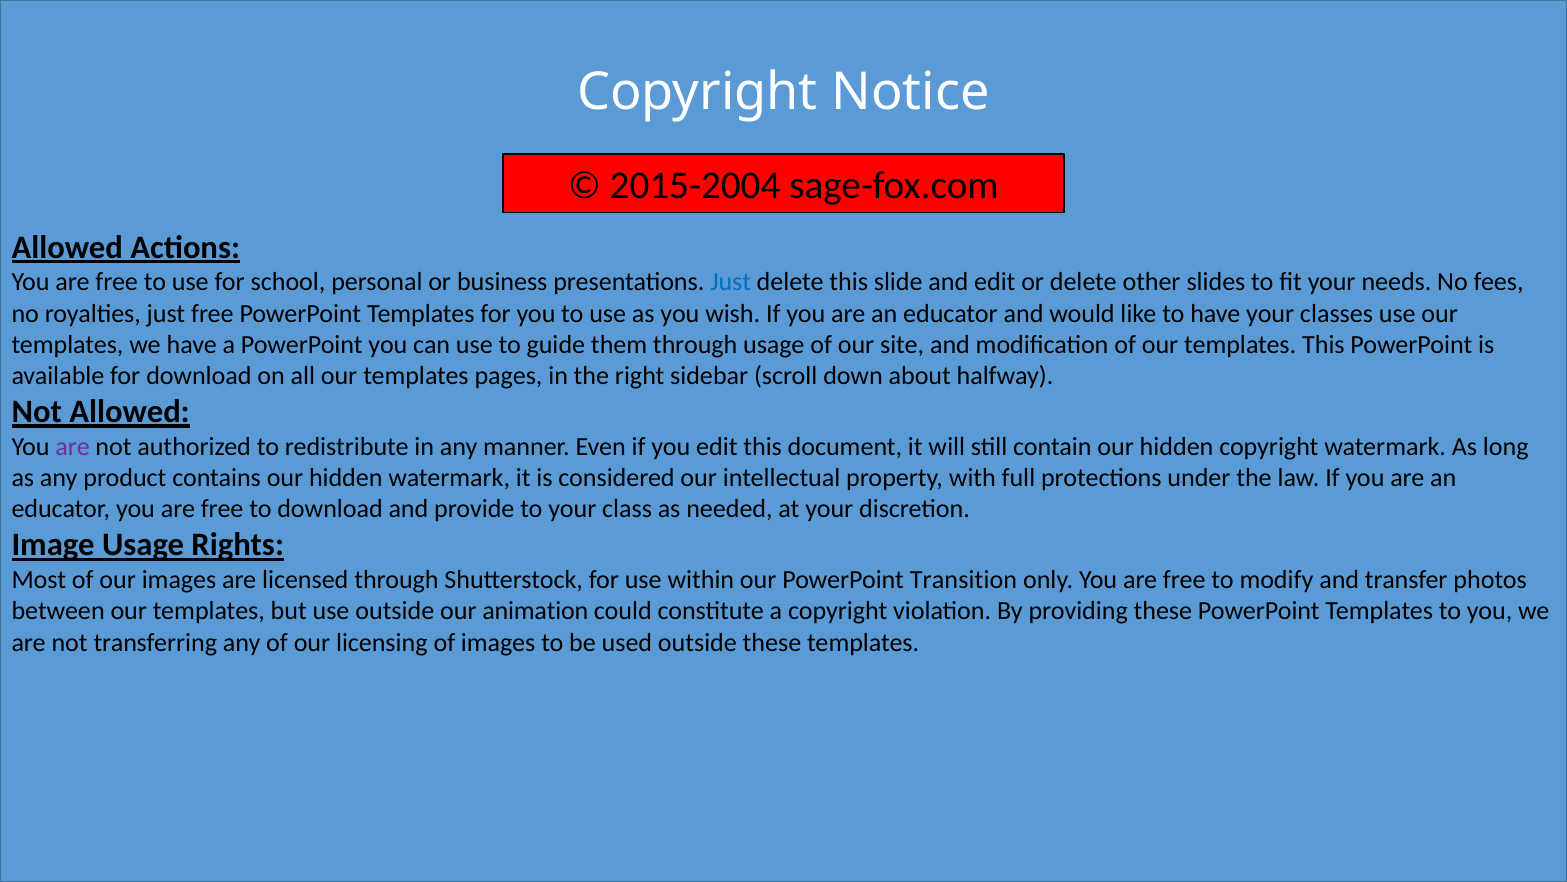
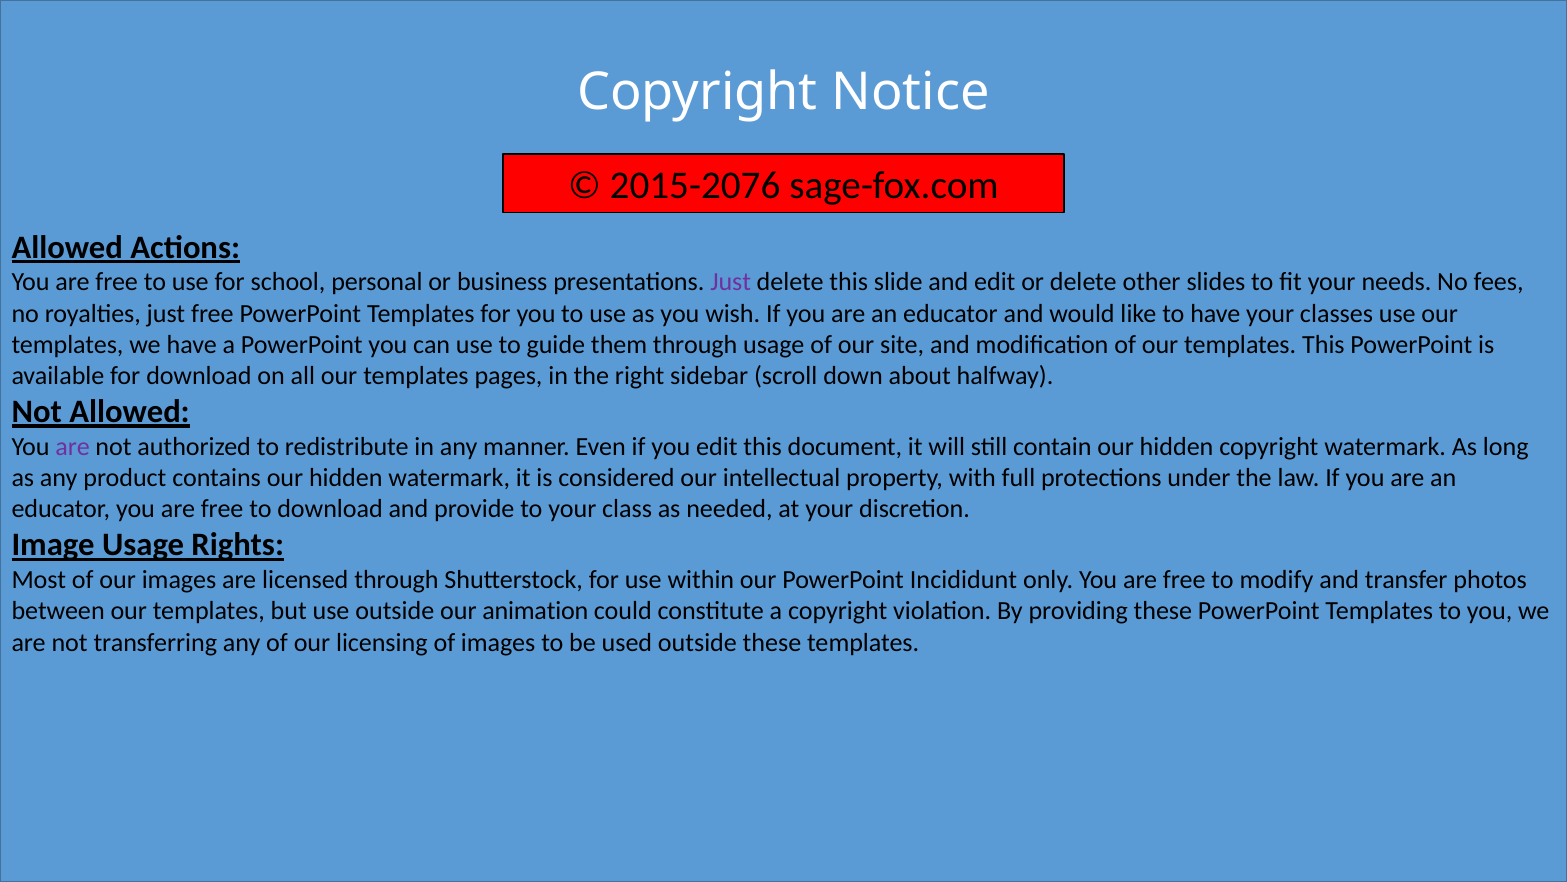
2015-2004: 2015-2004 -> 2015-2076 (695, 186)
Just colour: blue -> purple (731, 282)
Transition: Transition -> Incididunt (964, 580)
